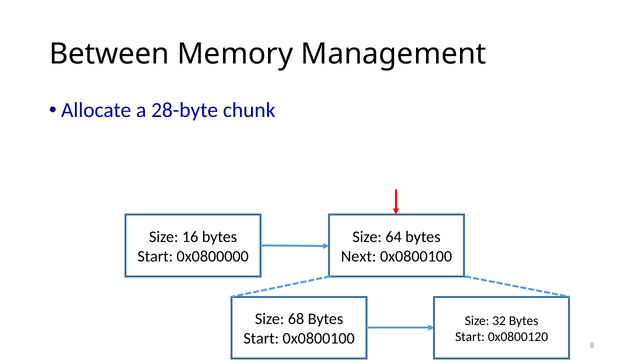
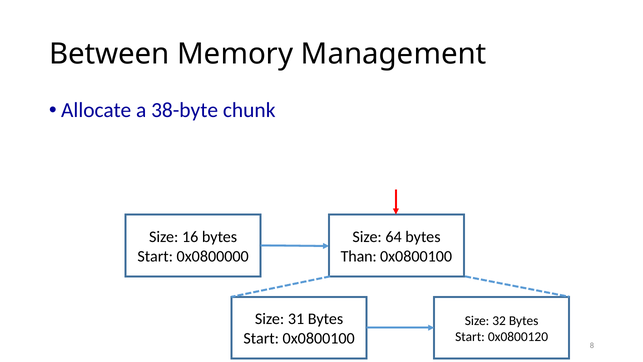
28-byte: 28-byte -> 38-byte (185, 110)
Next: Next -> Than (359, 256)
68: 68 -> 31 (296, 319)
